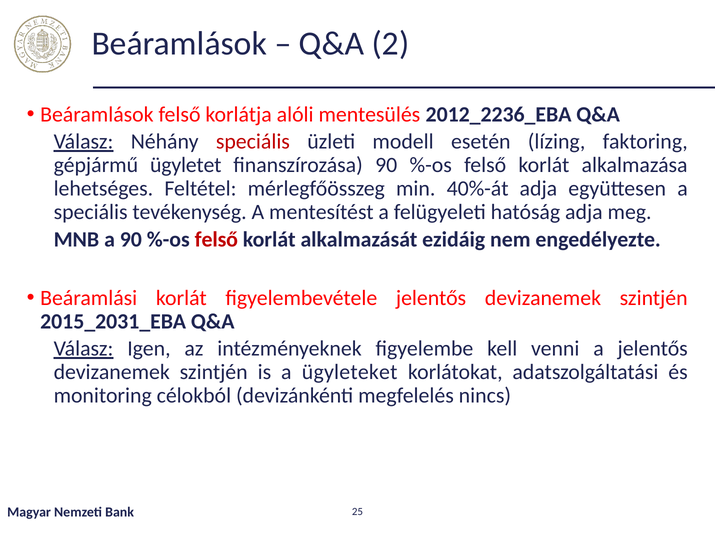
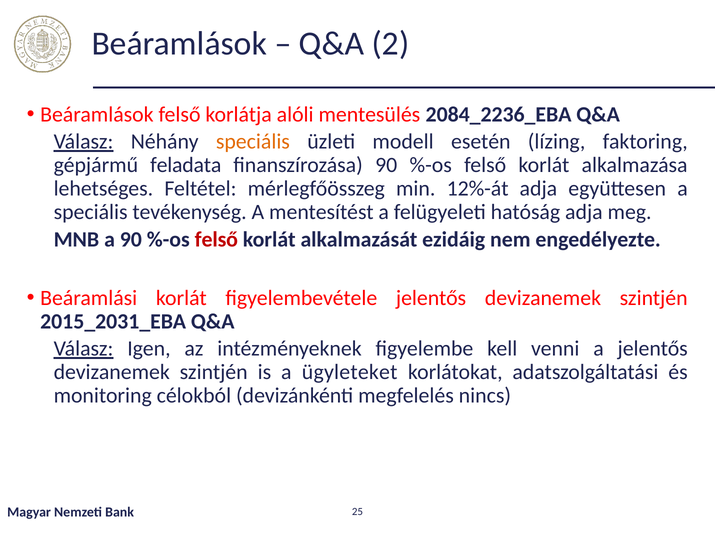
2012_2236_EBA: 2012_2236_EBA -> 2084_2236_EBA (499, 114)
speciális colour: red -> orange (253, 142)
ügyletet: ügyletet -> feladata (186, 165)
40%-át: 40%-át -> 12%-át (478, 189)
